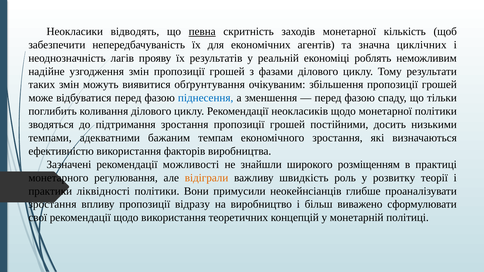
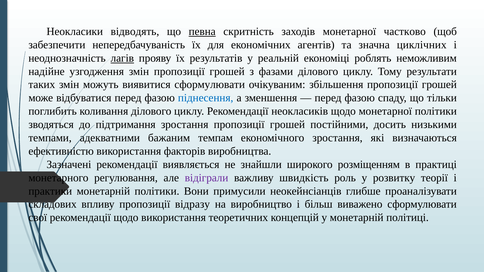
кількість: кількість -> частково (405, 32)
лагів underline: none -> present (122, 58)
виявитися обґрунтування: обґрунтування -> сформулювати (210, 85)
можливості: можливості -> виявляється (191, 165)
відіграли colour: orange -> purple (207, 178)
практики ліквідності: ліквідності -> монетарній (103, 191)
зростання: зростання -> складових (53, 204)
